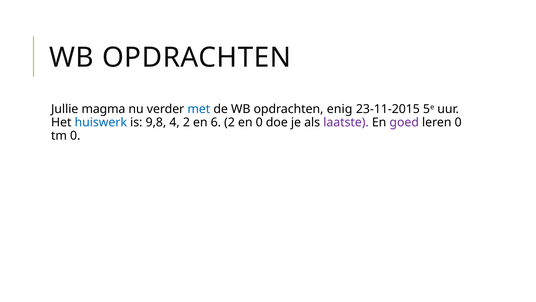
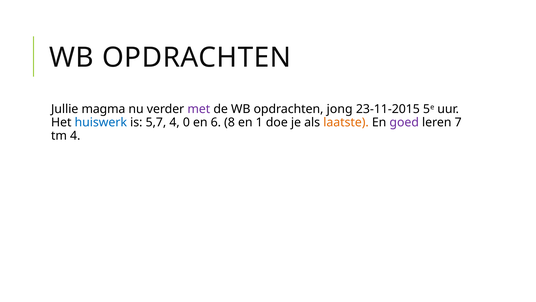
met colour: blue -> purple (199, 109)
enig: enig -> jong (340, 109)
9,8: 9,8 -> 5,7 (156, 122)
4 2: 2 -> 0 (186, 122)
6 2: 2 -> 8 (230, 122)
en 0: 0 -> 1 (259, 122)
laatste colour: purple -> orange (346, 122)
leren 0: 0 -> 7 (458, 122)
tm 0: 0 -> 4 (75, 136)
